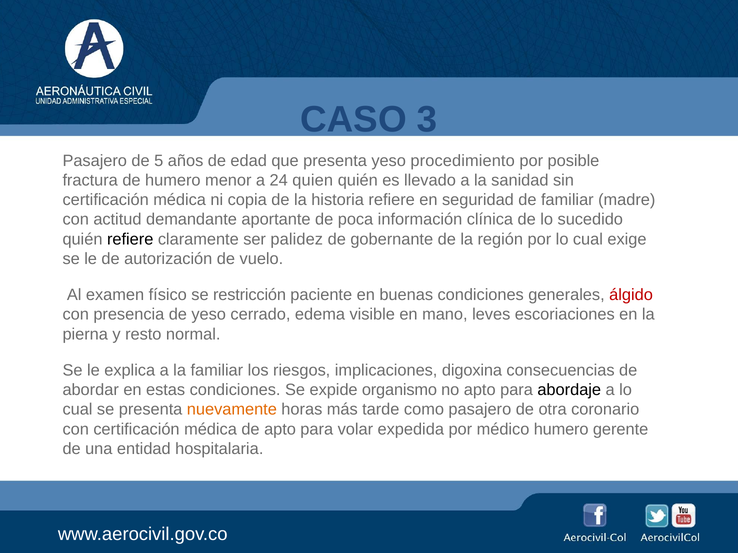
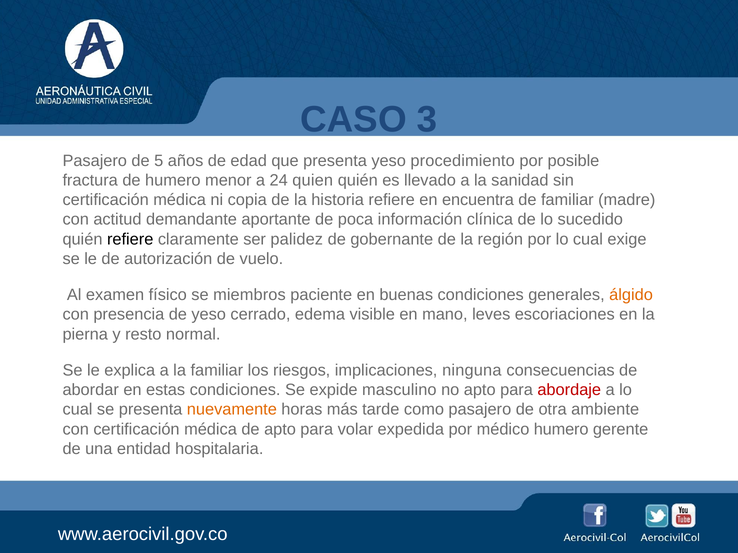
seguridad: seguridad -> encuentra (478, 200)
restricción: restricción -> miembros (249, 295)
álgido colour: red -> orange (631, 295)
digoxina: digoxina -> ninguna (472, 371)
organismo: organismo -> masculino (399, 390)
abordaje colour: black -> red (569, 390)
coronario: coronario -> ambiente (605, 410)
